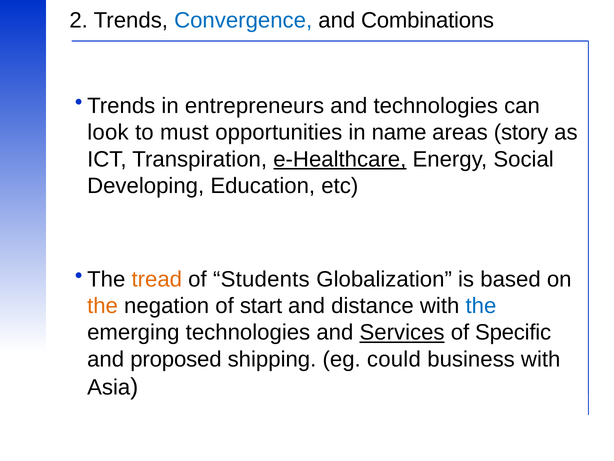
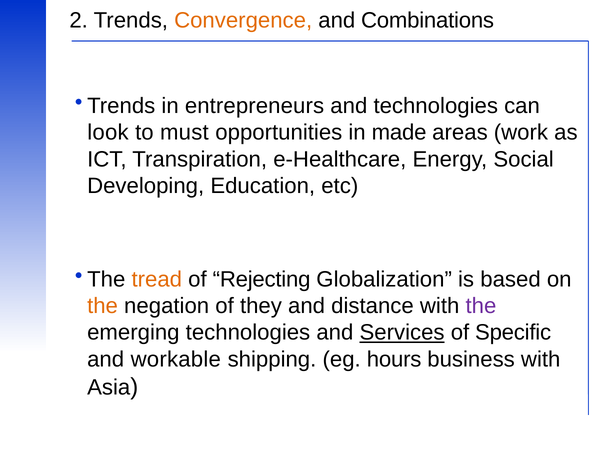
Convergence colour: blue -> orange (243, 20)
name: name -> made (399, 133)
story: story -> work (521, 133)
e-Healthcare underline: present -> none (340, 159)
Students: Students -> Rejecting (262, 279)
start: start -> they (261, 306)
the colour: blue -> purple (481, 306)
proposed: proposed -> workable (176, 359)
could: could -> hours (394, 359)
